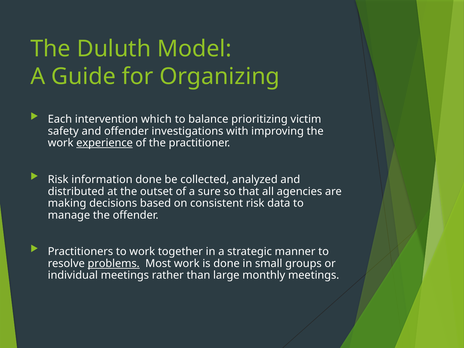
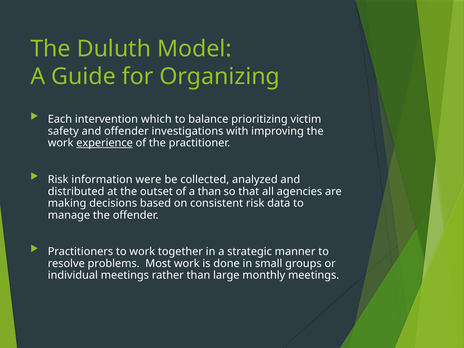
information done: done -> were (148, 180)
a sure: sure -> than (209, 191)
problems underline: present -> none (114, 263)
